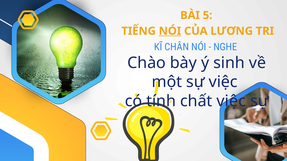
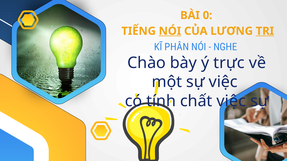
5: 5 -> 0 (208, 15)
TRI underline: none -> present (265, 31)
CHÂN: CHÂN -> PHÂN (177, 47)
sinh: sinh -> trực (229, 63)
